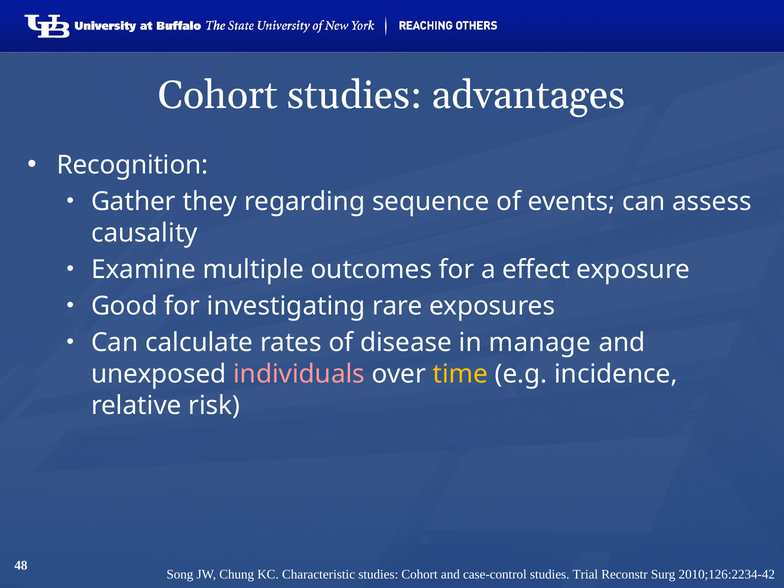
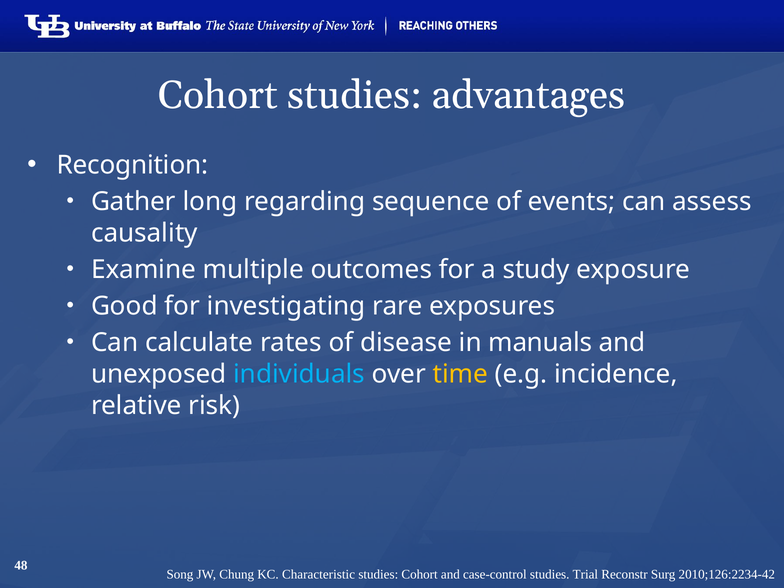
they: they -> long (210, 202)
effect: effect -> study (536, 270)
manage: manage -> manuals (540, 343)
individuals colour: pink -> light blue (299, 374)
